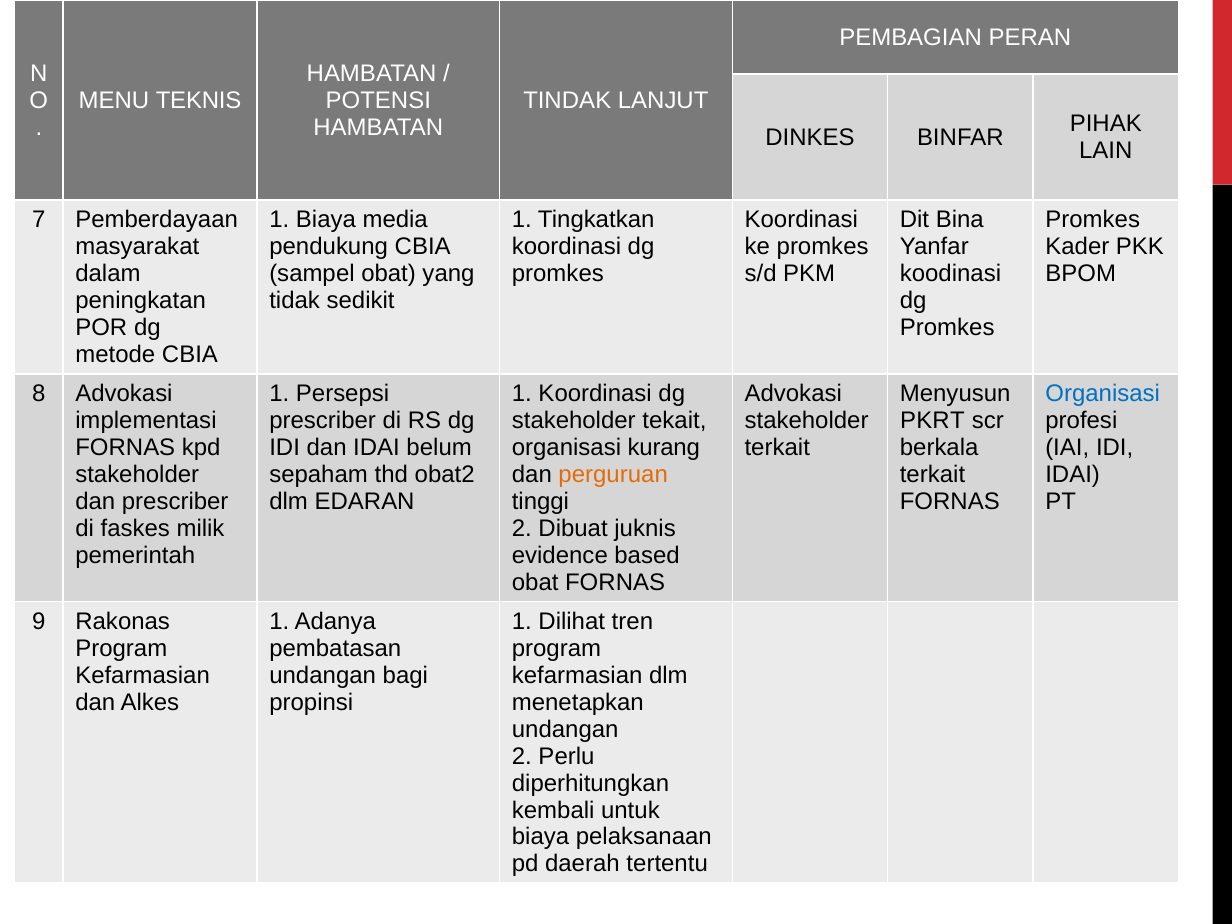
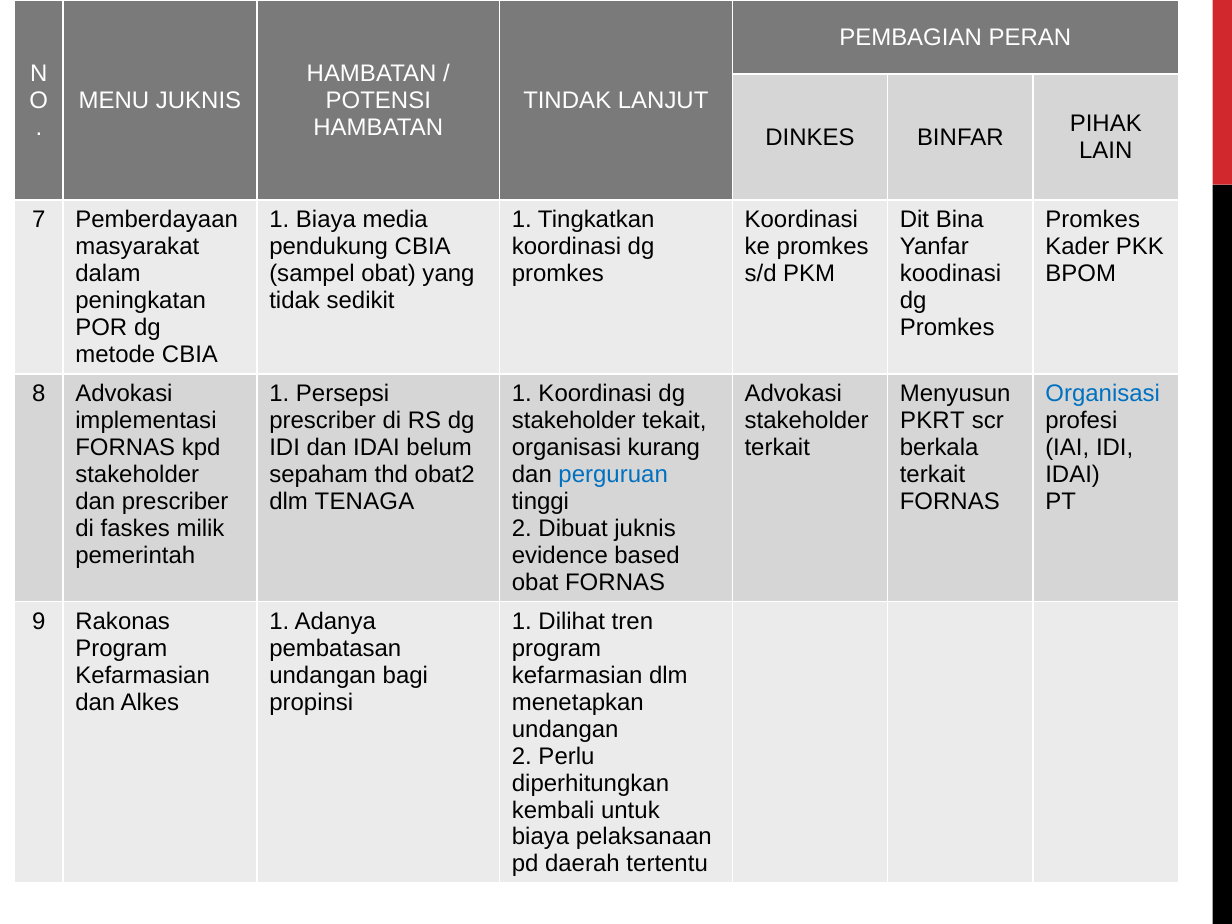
MENU TEKNIS: TEKNIS -> JUKNIS (198, 100)
perguruan colour: orange -> blue (613, 475)
EDARAN: EDARAN -> TENAGA (364, 502)
